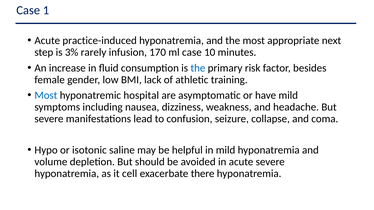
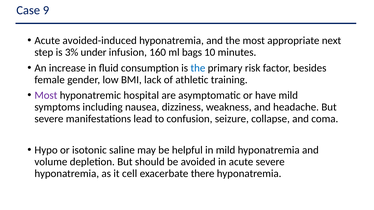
1: 1 -> 9 (46, 10)
practice-induced: practice-induced -> avoided-induced (100, 41)
rarely: rarely -> under (94, 52)
170: 170 -> 160 (158, 52)
ml case: case -> bags (192, 52)
Most colour: blue -> purple (46, 95)
